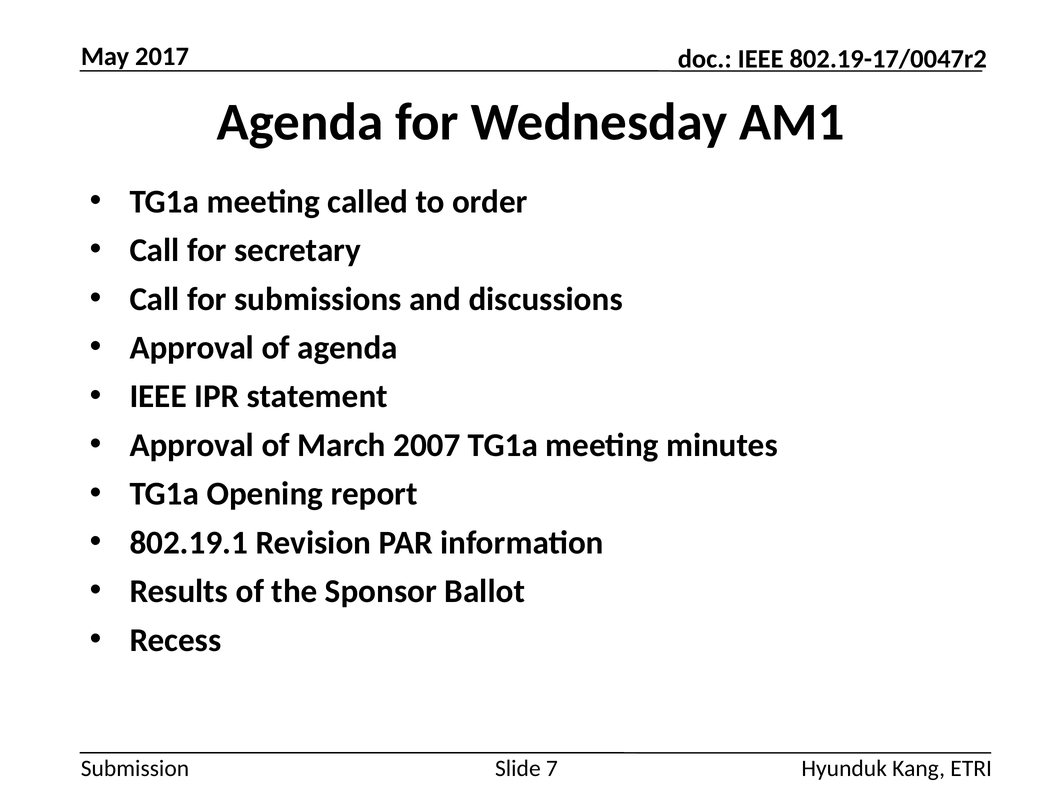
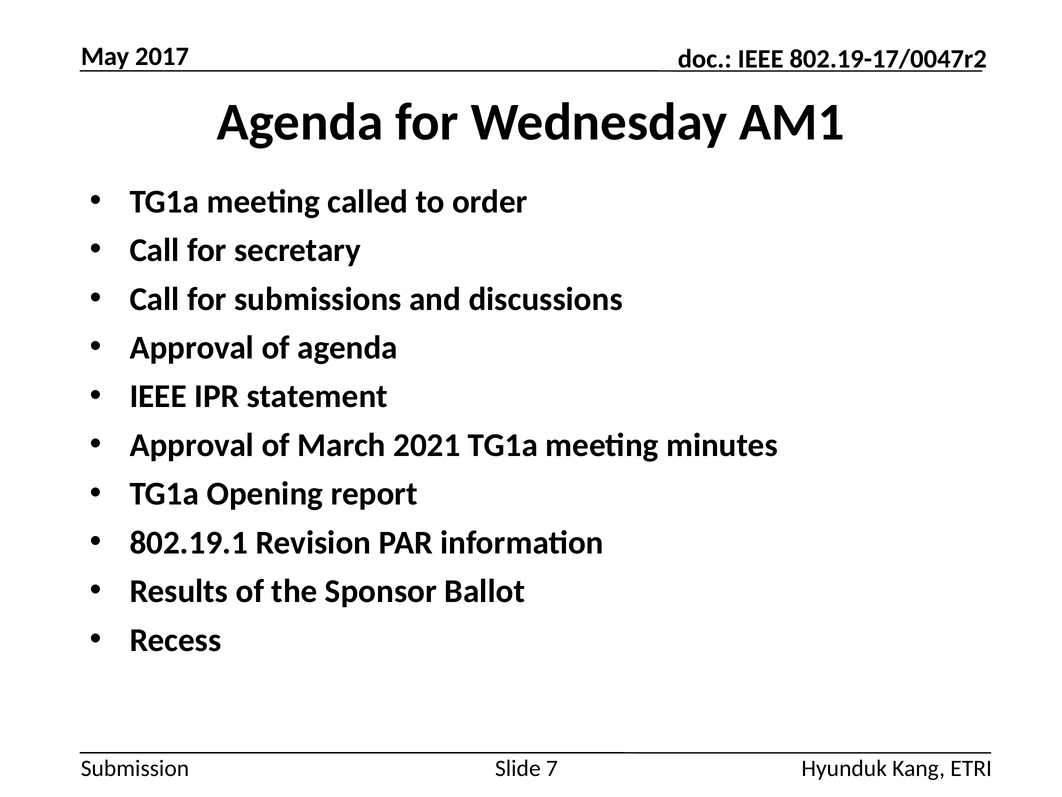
2007: 2007 -> 2021 (427, 445)
